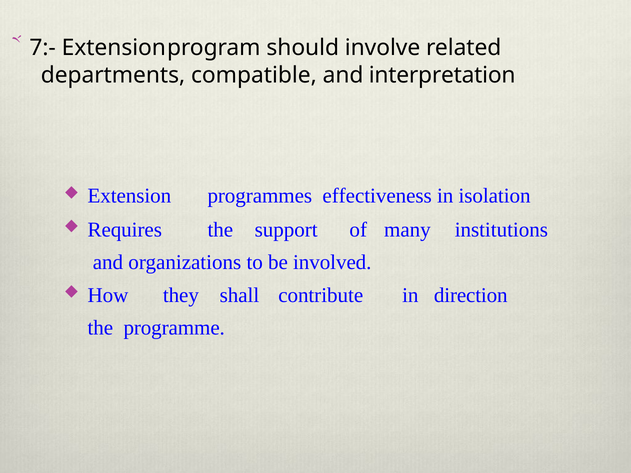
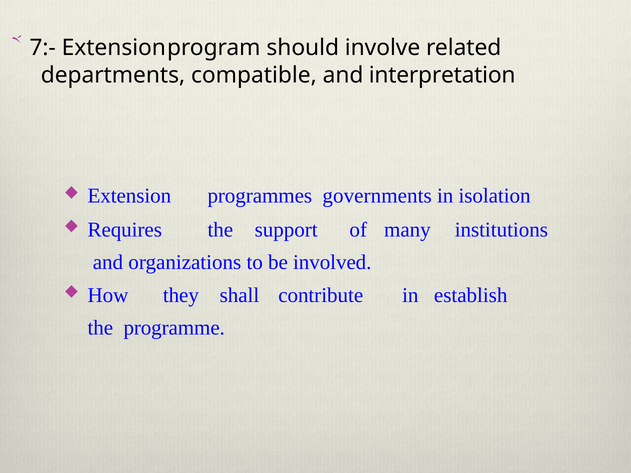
effectiveness: effectiveness -> governments (377, 196)
direction: direction -> establish (471, 295)
